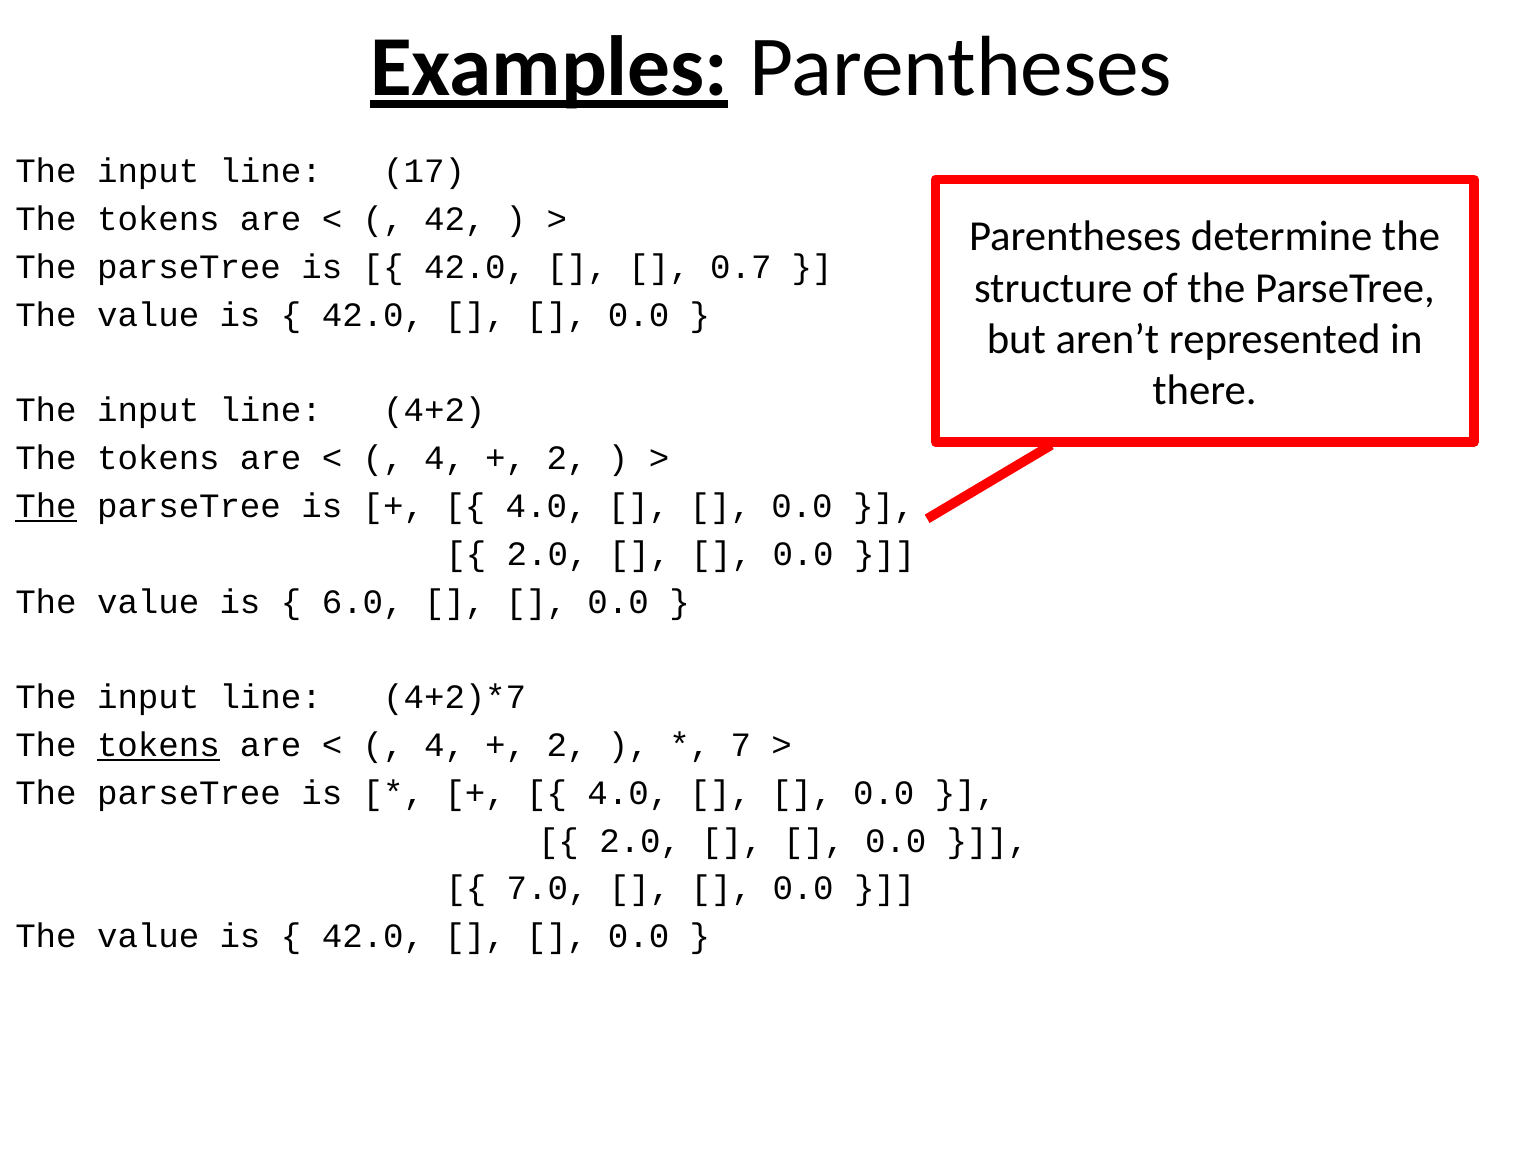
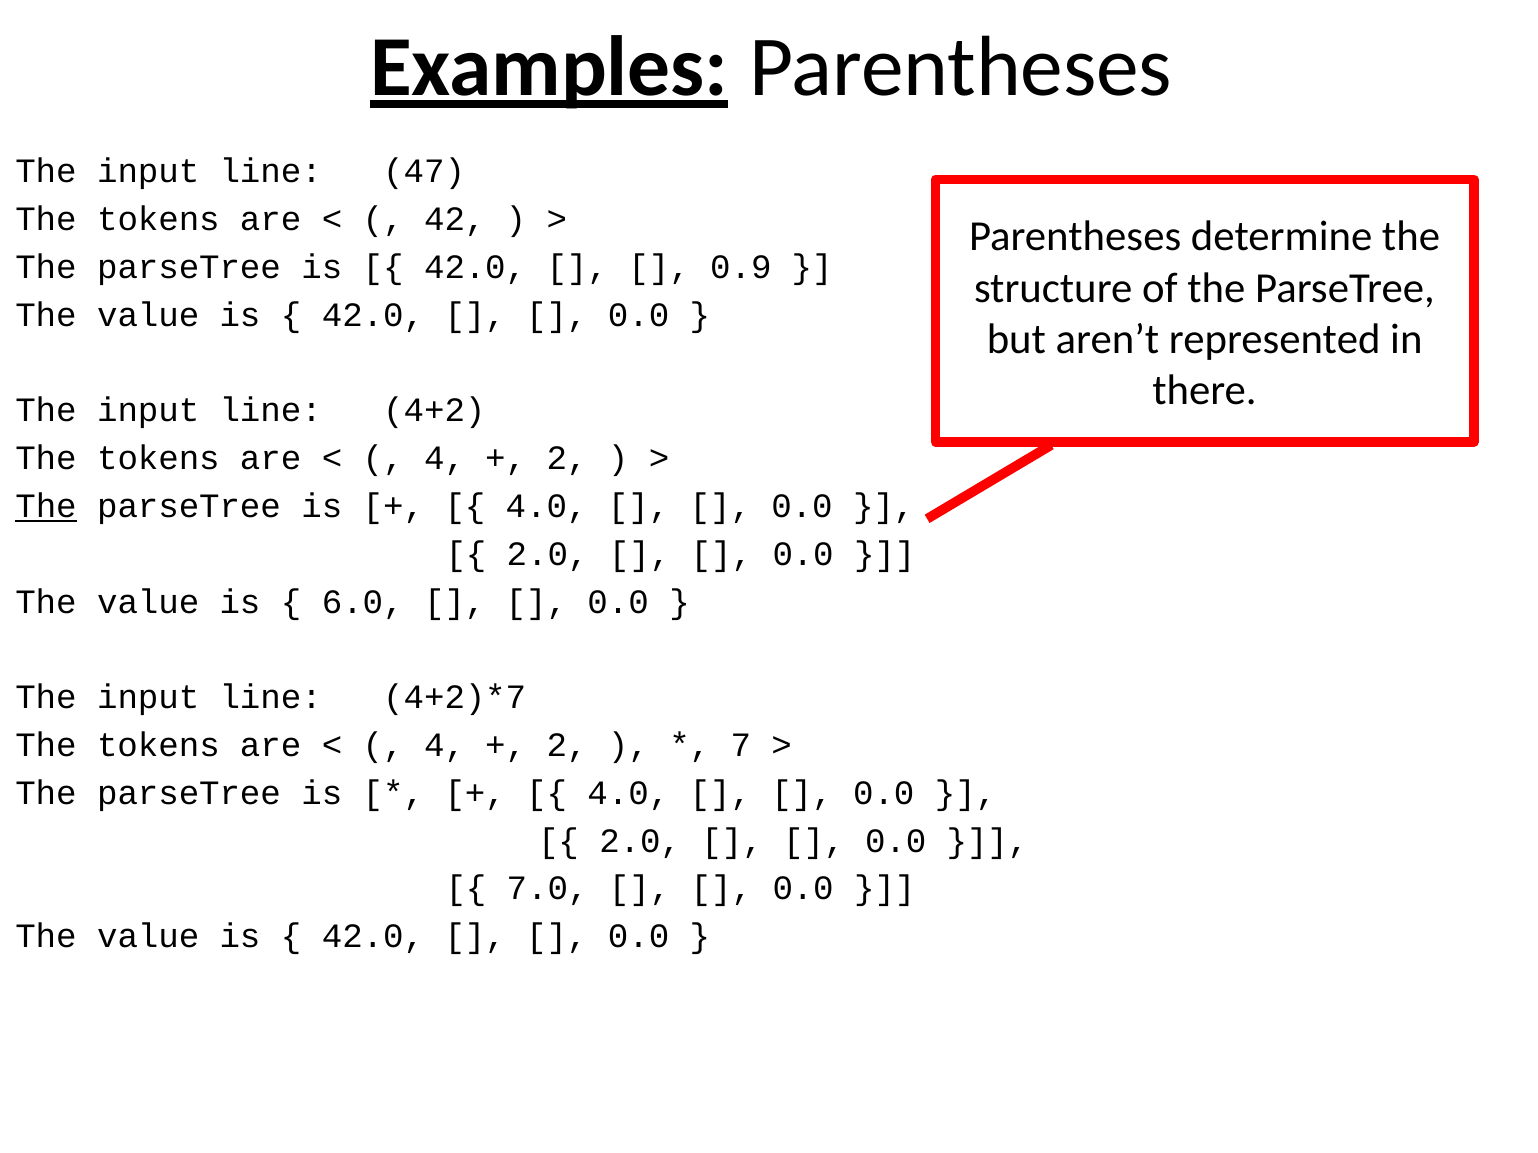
17: 17 -> 47 (424, 172)
0.7: 0.7 -> 0.9 (741, 267)
tokens underline: present -> none (158, 746)
